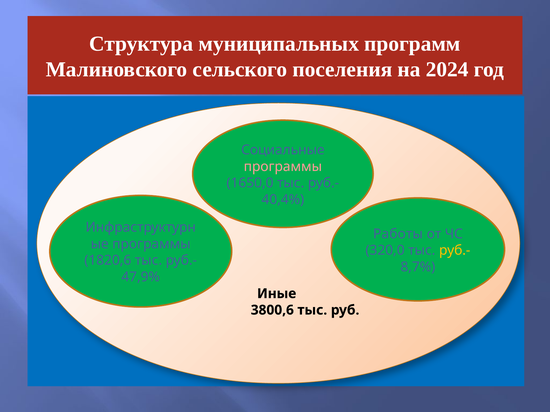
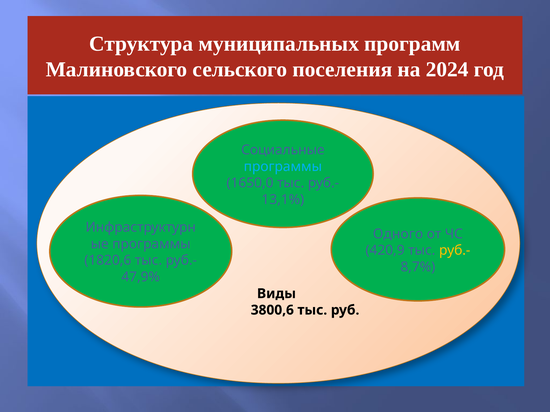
программы colour: pink -> light blue (283, 167)
40,4%: 40,4% -> 13,1% (283, 200)
Работы: Работы -> Одного (398, 234)
320,0: 320,0 -> 420,9 (385, 251)
Иные: Иные -> Виды (276, 294)
